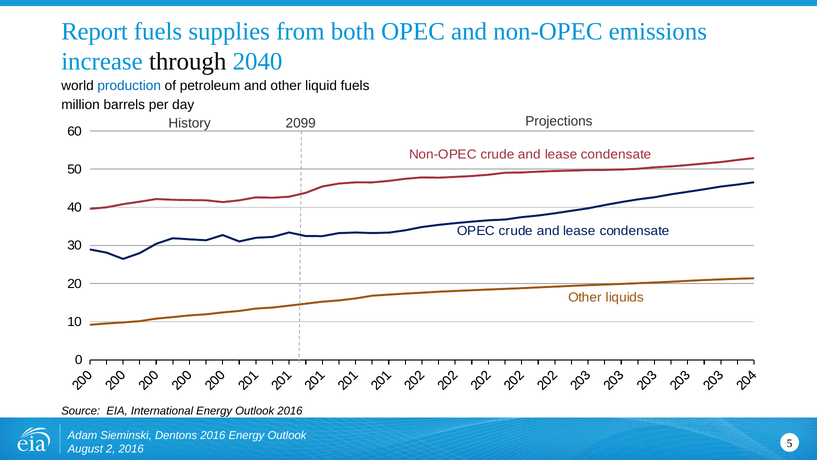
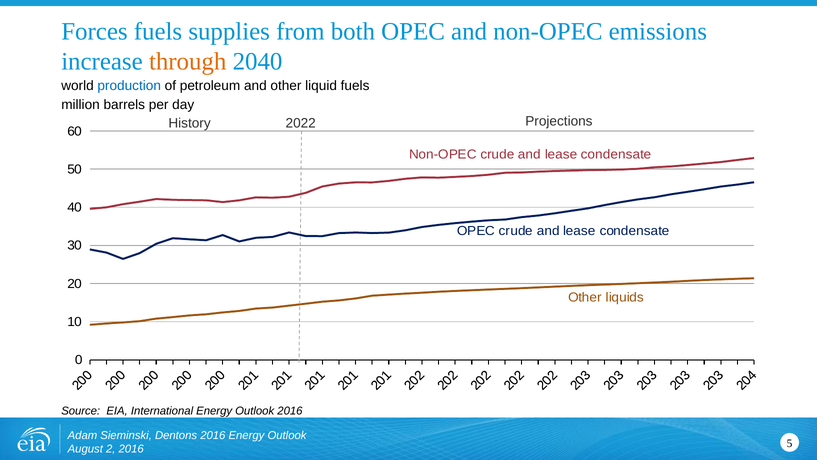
Report: Report -> Forces (94, 31)
through colour: black -> orange (188, 61)
2099: 2099 -> 2022 (301, 123)
